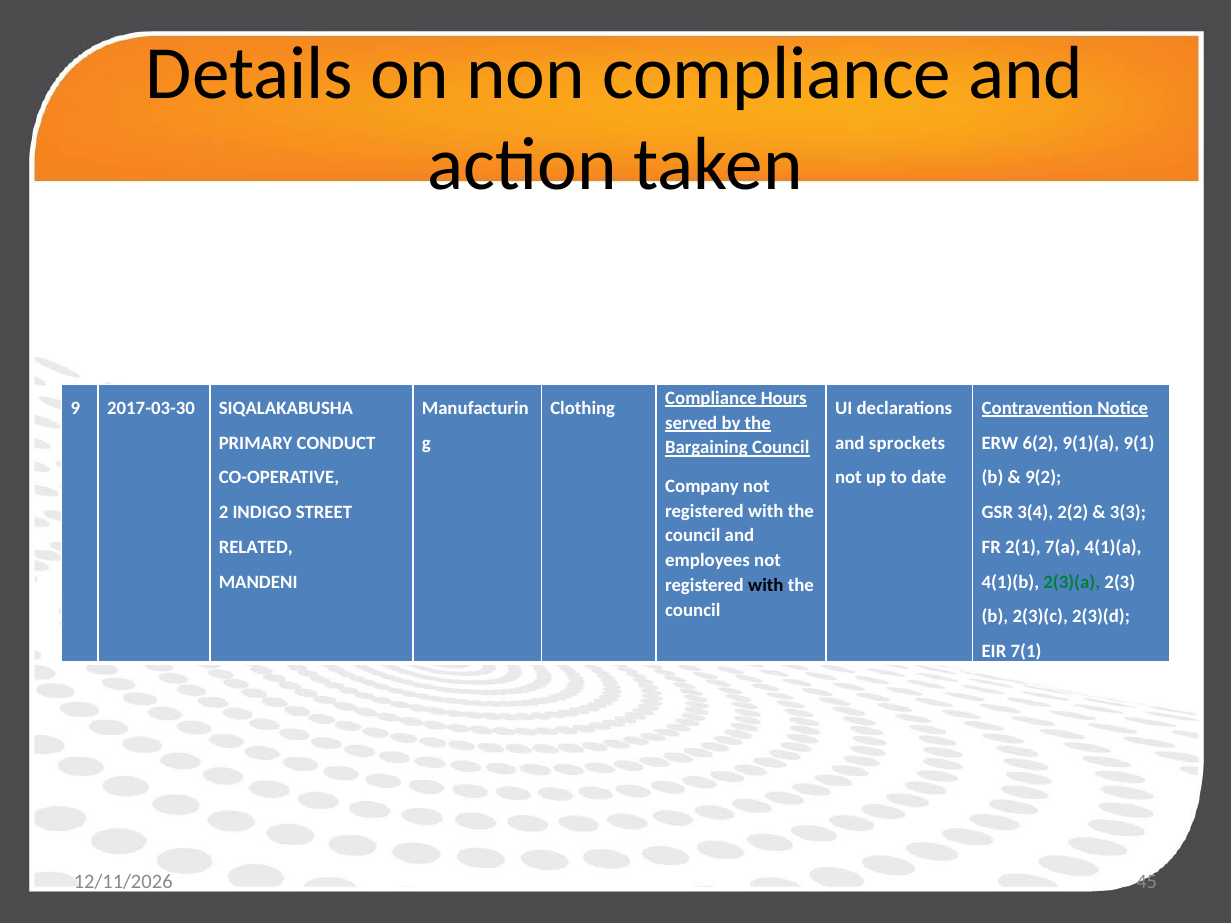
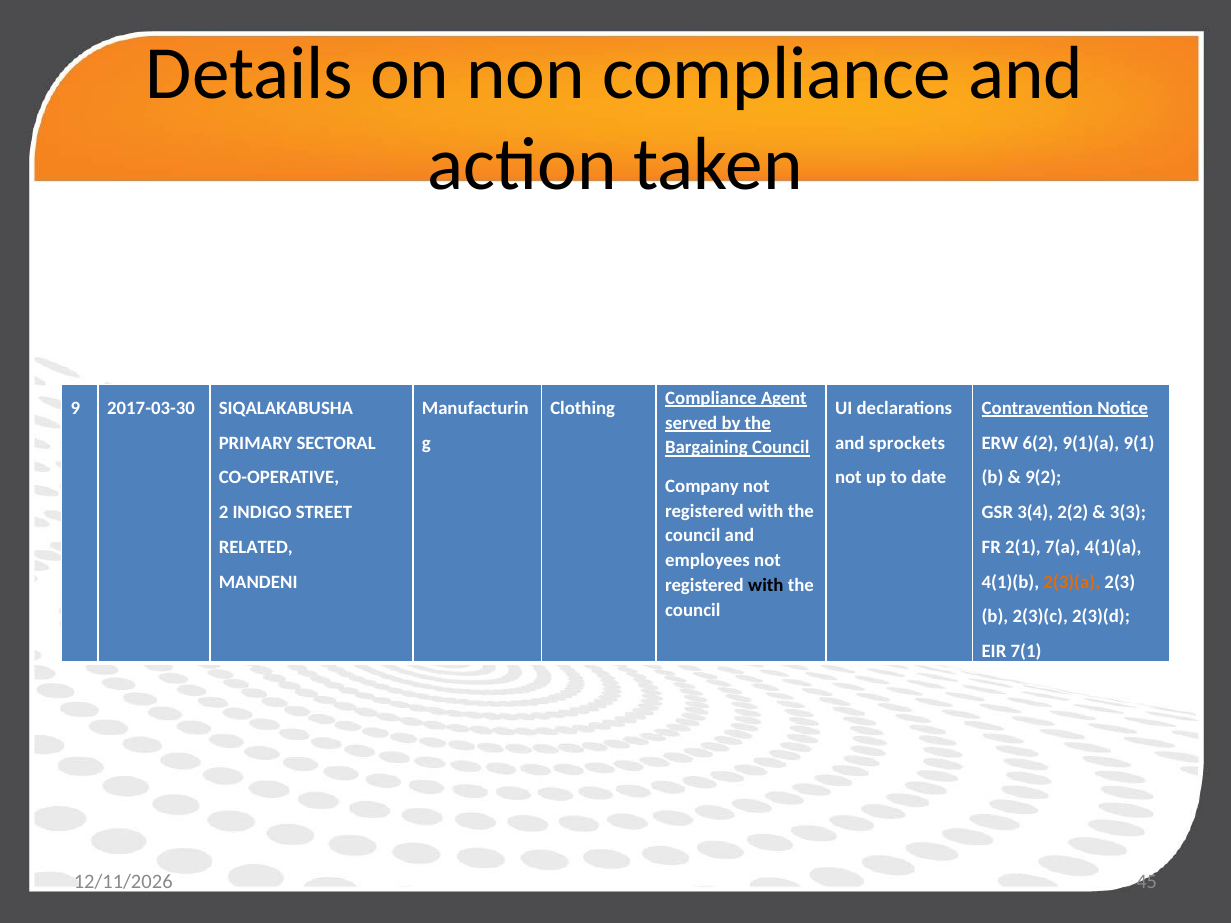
Hours: Hours -> Agent (784, 398)
CONDUCT: CONDUCT -> SECTORAL (336, 443)
2(3)(a colour: green -> orange (1072, 582)
